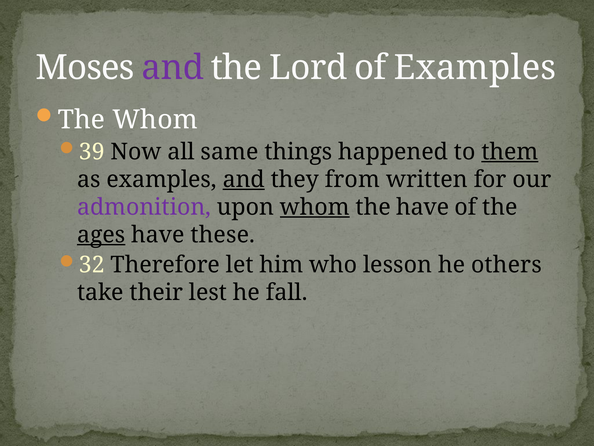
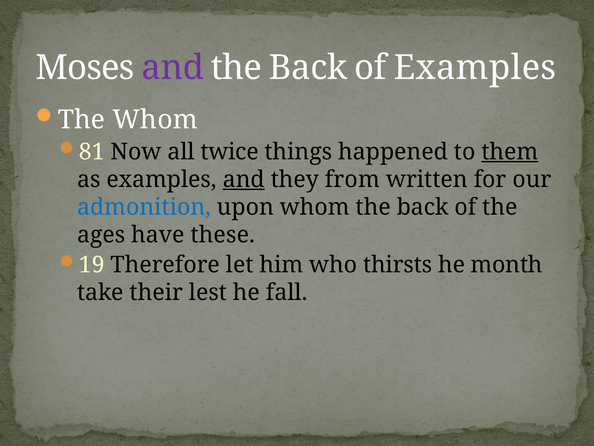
Lord: Lord -> Back (308, 68)
39: 39 -> 81 (92, 152)
same: same -> twice (230, 152)
admonition colour: purple -> blue (144, 207)
whom underline: present -> none (315, 207)
have: have -> back (423, 207)
ages underline: present -> none (101, 235)
32: 32 -> 19 (92, 265)
lesson: lesson -> thirsts (398, 265)
others: others -> month (507, 265)
